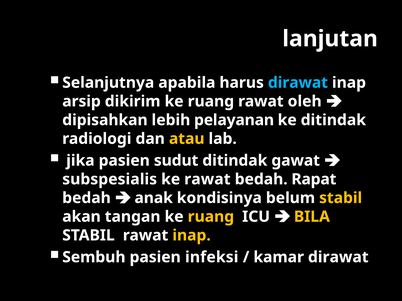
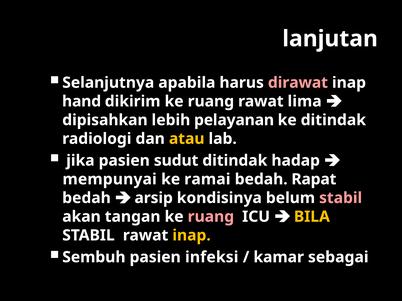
dirawat colour: light blue -> pink (298, 83)
arsip: arsip -> hand (82, 101)
oleh: oleh -> lima (305, 101)
gawat: gawat -> hadap (296, 161)
subspesialis: subspesialis -> mempunyai (110, 180)
ke rawat: rawat -> ramai (207, 180)
anak: anak -> arsip (154, 198)
stabil colour: yellow -> pink (341, 198)
ruang colour: yellow -> pink (211, 217)
kamar dirawat: dirawat -> sebagai (338, 258)
